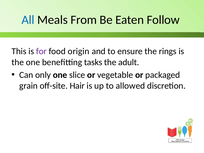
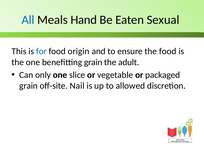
From: From -> Hand (84, 20)
Follow: Follow -> Sexual (163, 20)
for colour: purple -> blue (41, 51)
the rings: rings -> food (168, 51)
benefitting tasks: tasks -> grain (93, 62)
Hair: Hair -> Nail (77, 86)
